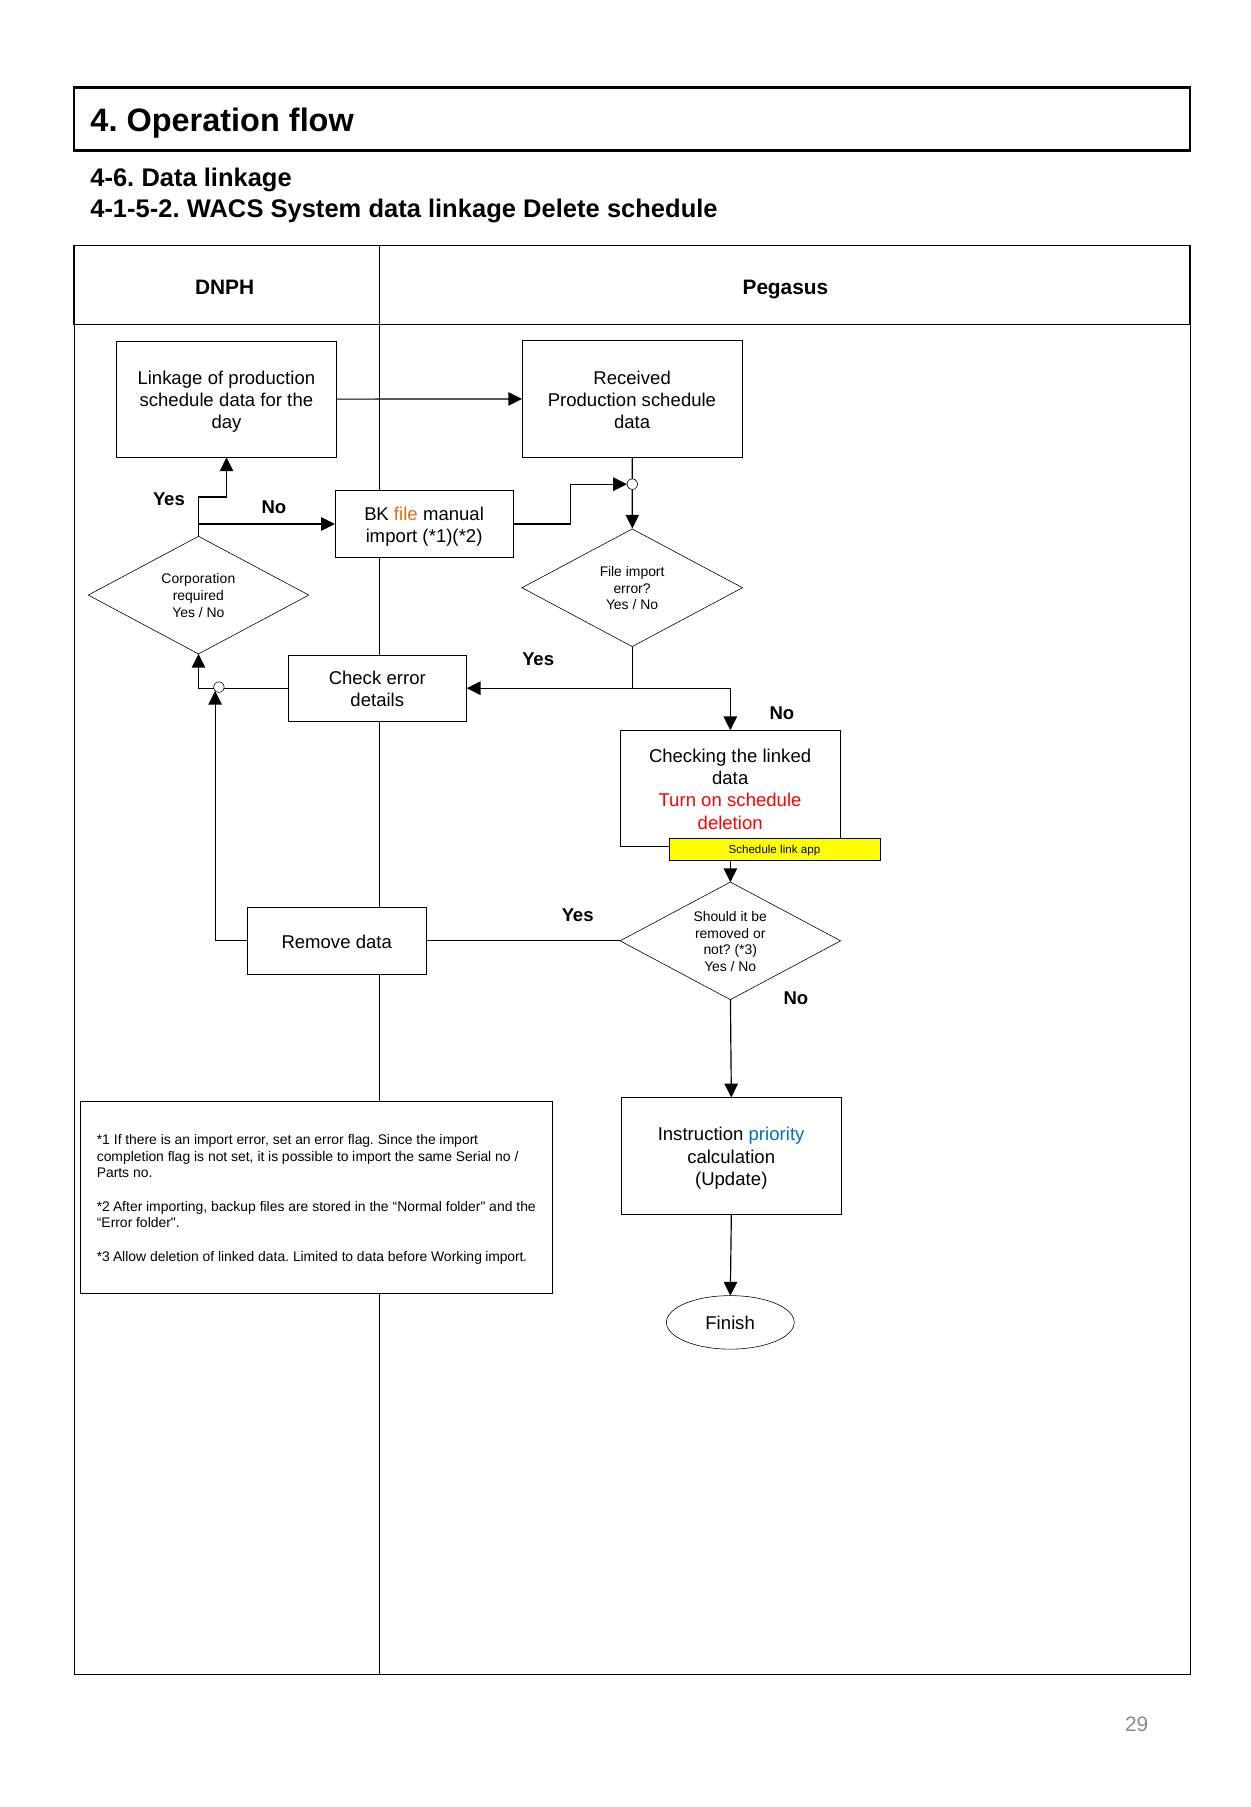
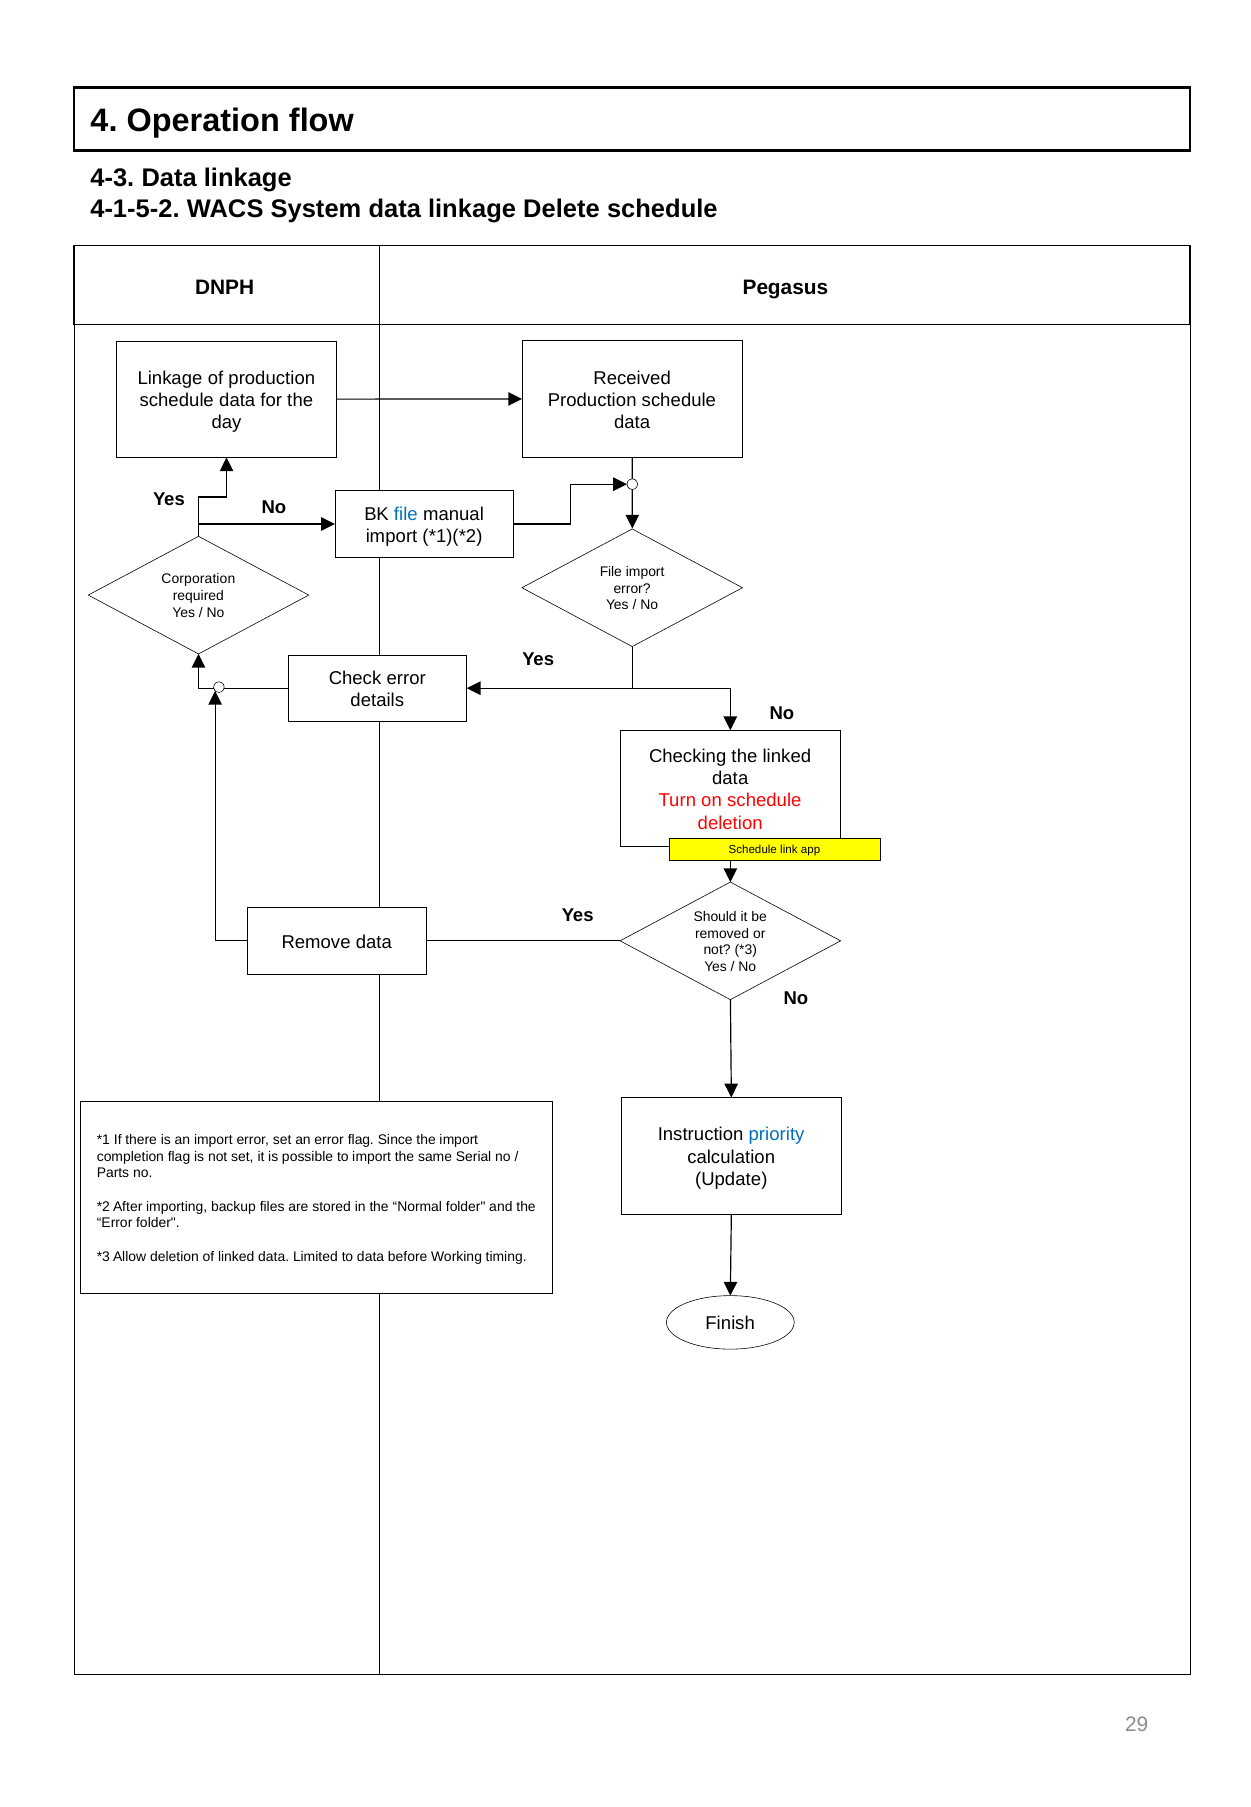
4-6: 4-6 -> 4-3 (112, 178)
file colour: orange -> blue (406, 514)
Working import: import -> timing (506, 1257)
